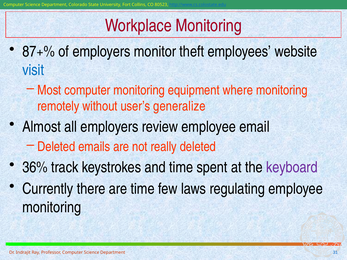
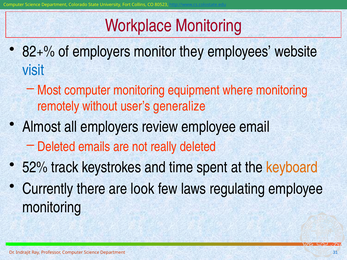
87+%: 87+% -> 82+% (39, 52)
theft: theft -> they (192, 52)
36%: 36% -> 52% (35, 167)
keyboard colour: purple -> orange (292, 167)
are time: time -> look (143, 189)
